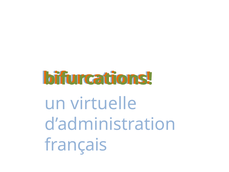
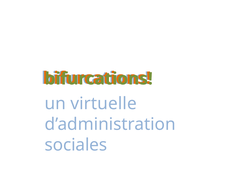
français: français -> sociales (76, 145)
